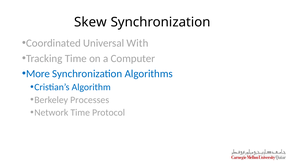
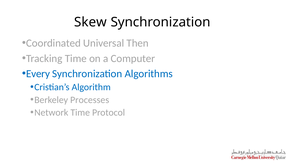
With: With -> Then (138, 43)
More: More -> Every (38, 74)
